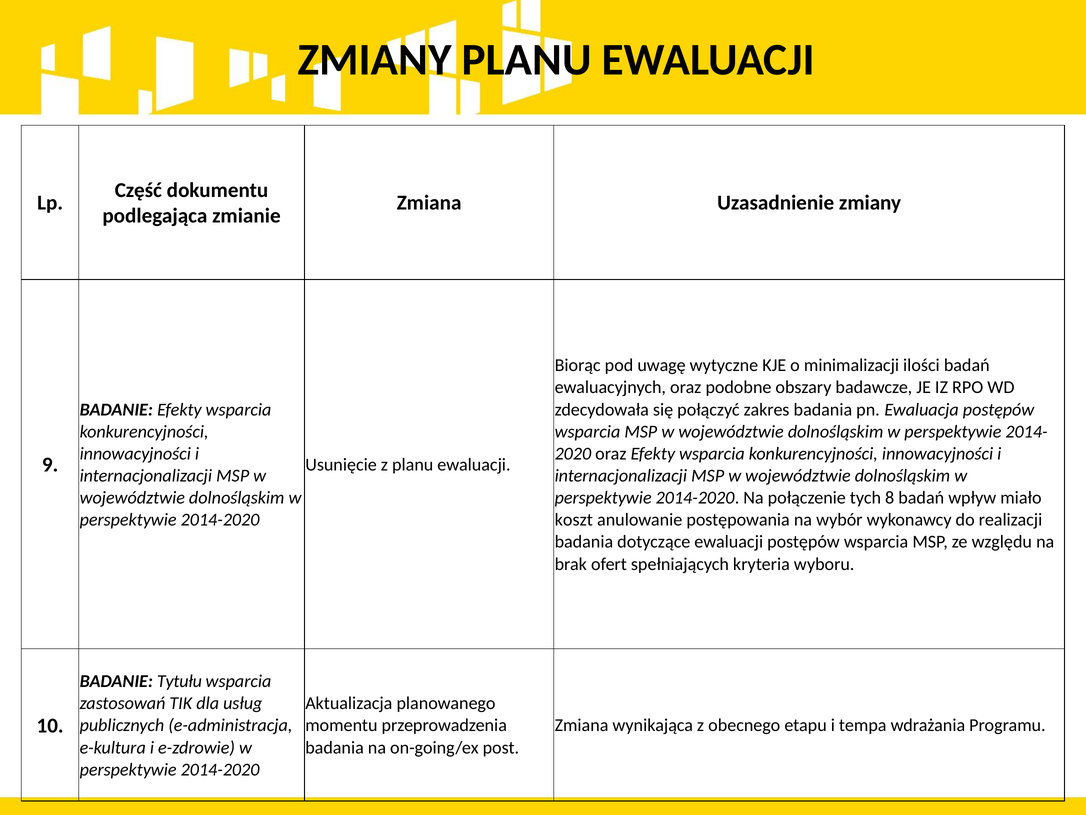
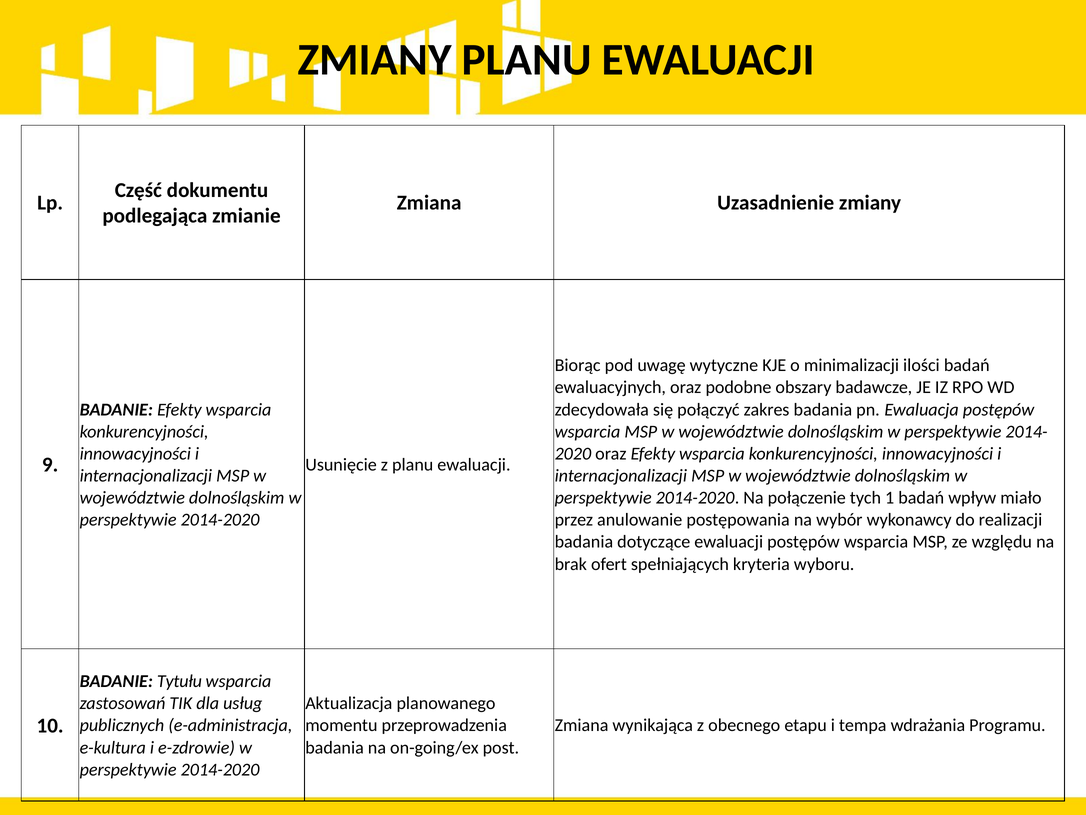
8: 8 -> 1 (890, 498)
koszt: koszt -> przez (574, 520)
